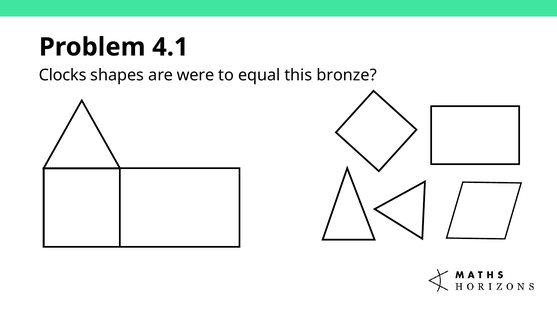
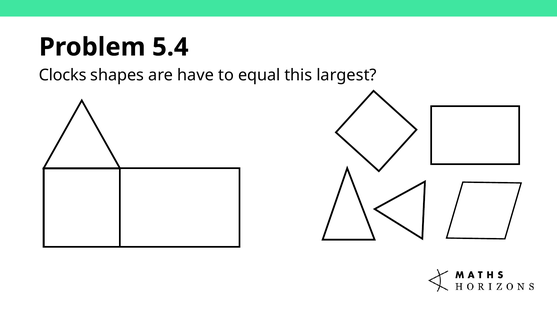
4.1: 4.1 -> 5.4 (170, 47)
were: were -> have (195, 75)
bronze: bronze -> largest (347, 75)
